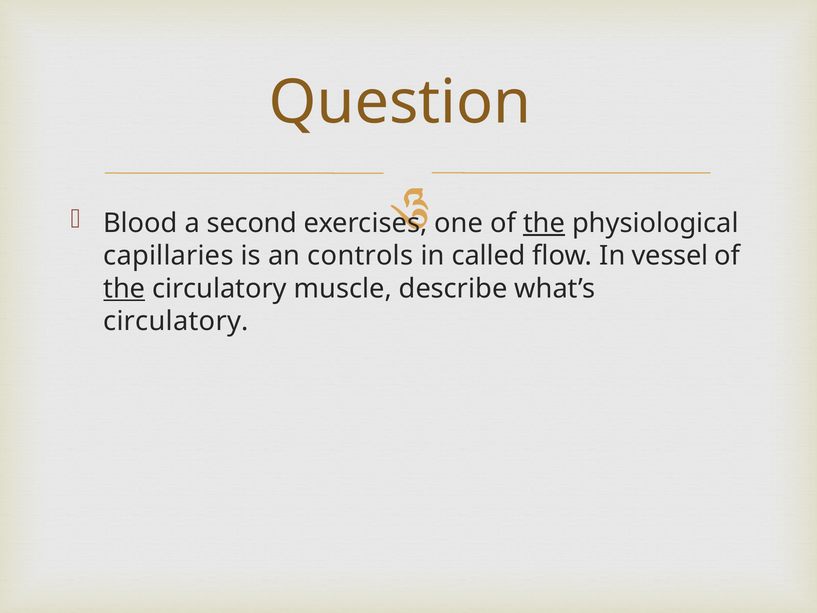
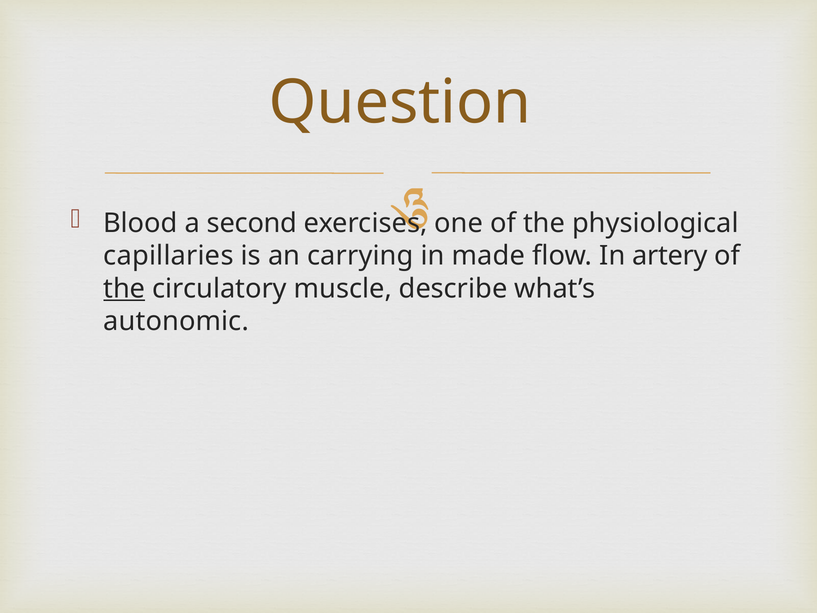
the underline: present -> none (544, 223)
controls: controls -> carrying (360, 256)
called: called -> made (488, 256)
vessel: vessel -> artery (670, 256)
circulatory: circulatory -> autonomic (176, 321)
